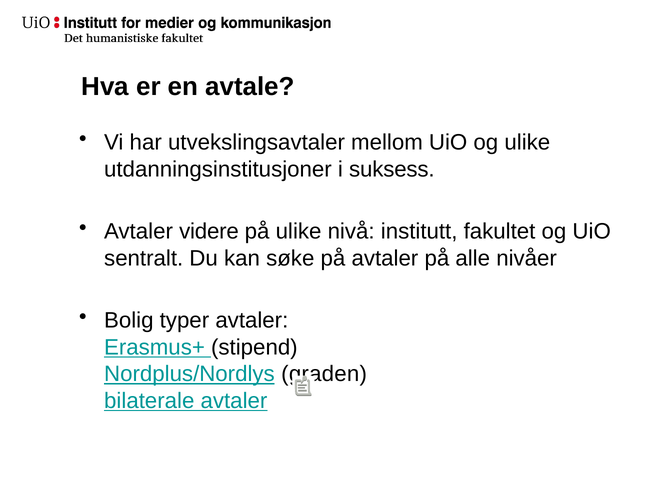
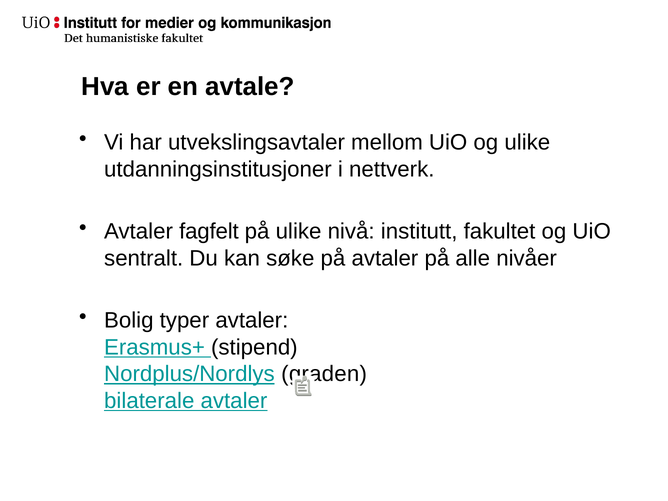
suksess: suksess -> nettverk (392, 169)
videre: videre -> fagfelt (209, 232)
